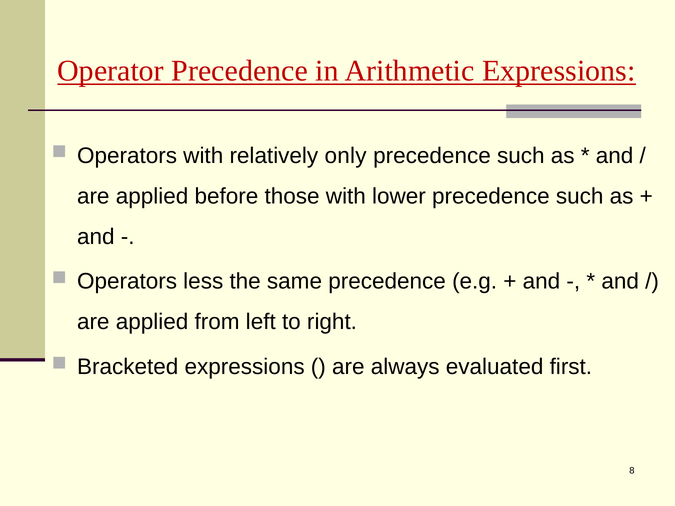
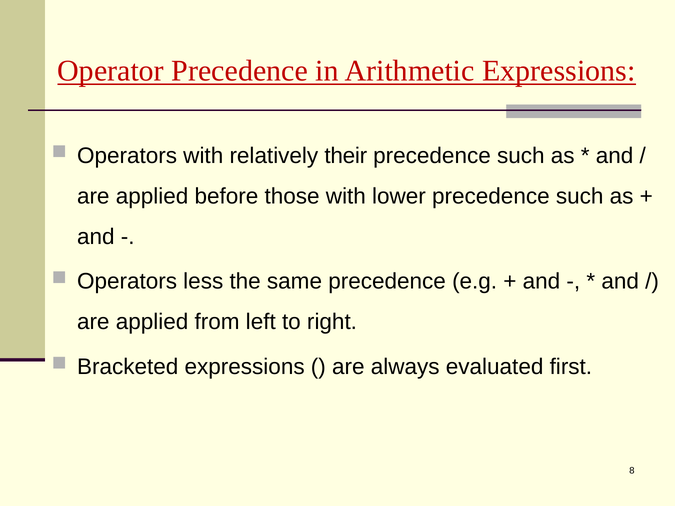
only: only -> their (346, 156)
